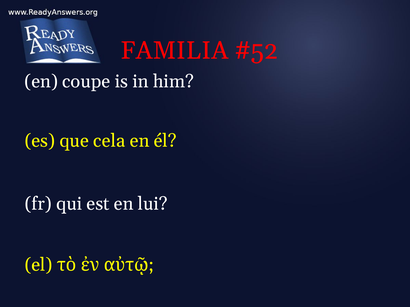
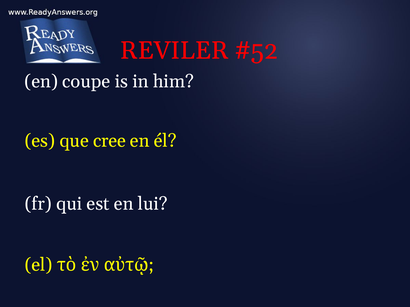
FAMILIA: FAMILIA -> REVILER (175, 51)
cela: cela -> cree (109, 141)
